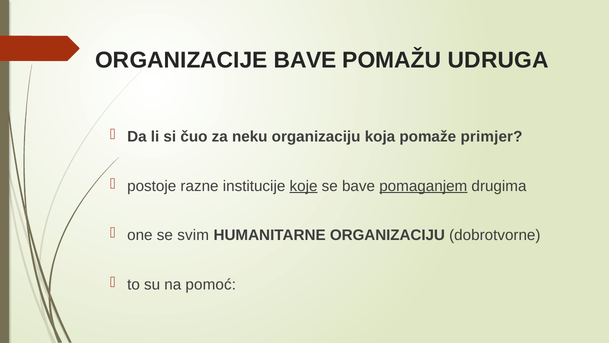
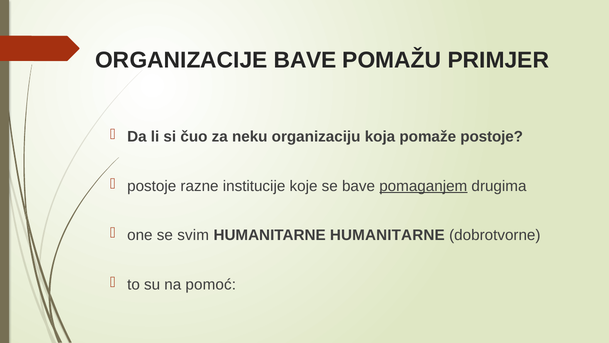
UDRUGA: UDRUGA -> PRIMJER (498, 60)
pomaže primjer: primjer -> postoje (492, 137)
koje underline: present -> none (304, 186)
HUMANITARNE ORGANIZACIJU: ORGANIZACIJU -> HUMANITARNE (387, 235)
